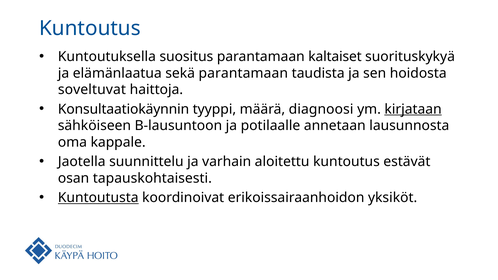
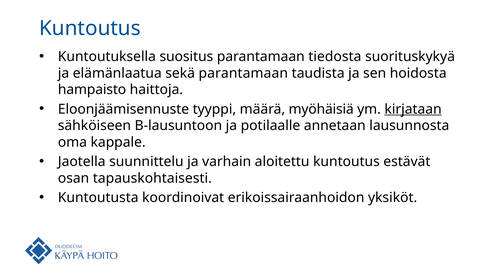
kaltaiset: kaltaiset -> tiedosta (335, 57)
soveltuvat: soveltuvat -> hampaisto (92, 90)
Konsultaatiokäynnin: Konsultaatiokäynnin -> Eloonjäämisennuste (123, 109)
diagnoosi: diagnoosi -> myöhäisiä (321, 109)
Kuntoutusta underline: present -> none (98, 198)
